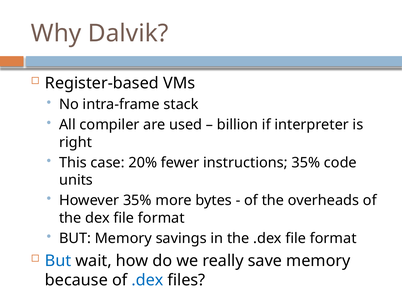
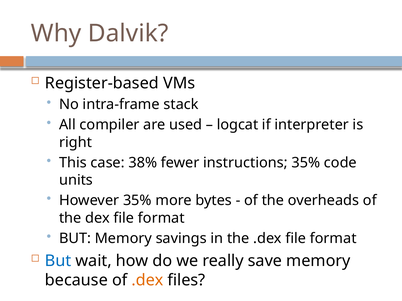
billion: billion -> logcat (238, 125)
20%: 20% -> 38% (143, 163)
.dex colour: blue -> orange (147, 281)
